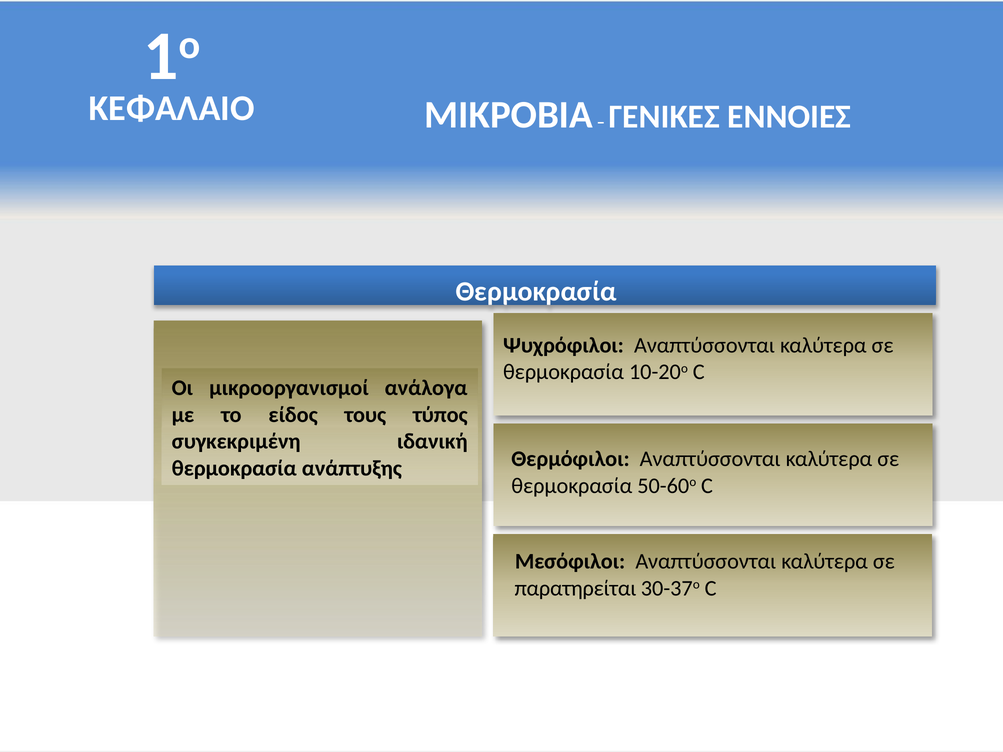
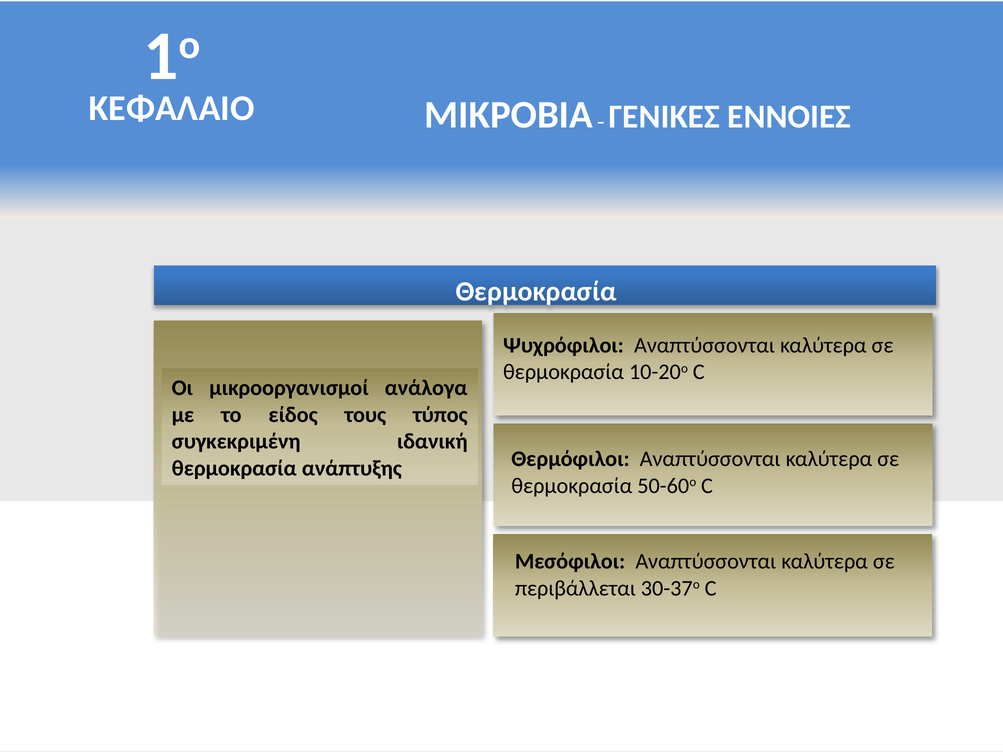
παρατηρείται: παρατηρείται -> περιβάλλεται (575, 589)
